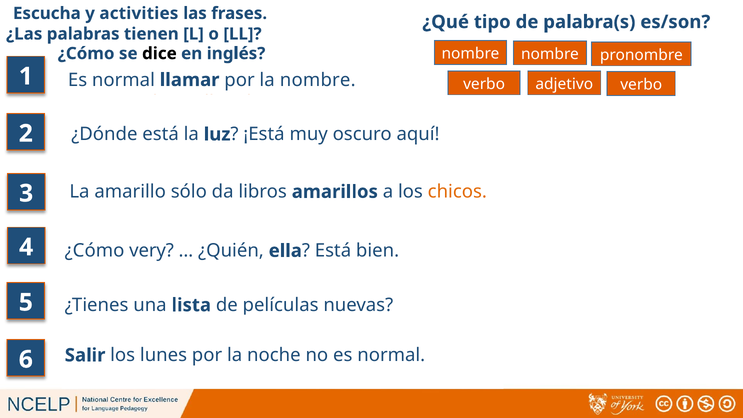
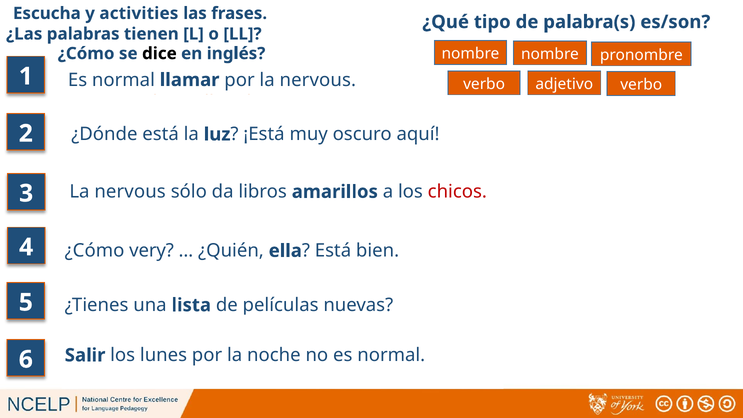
por la nombre: nombre -> nervous (318, 80)
amarillo: amarillo -> nervous (130, 192)
chicos colour: orange -> red (457, 192)
